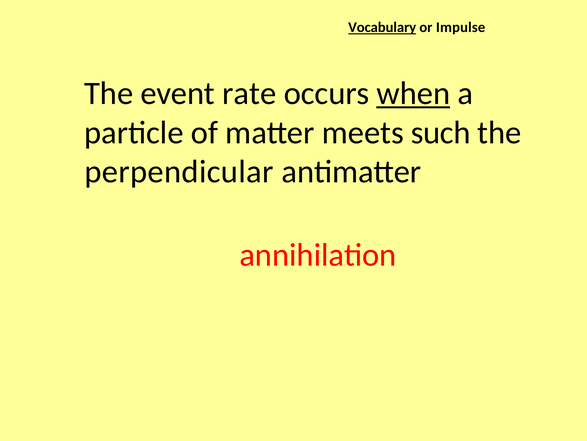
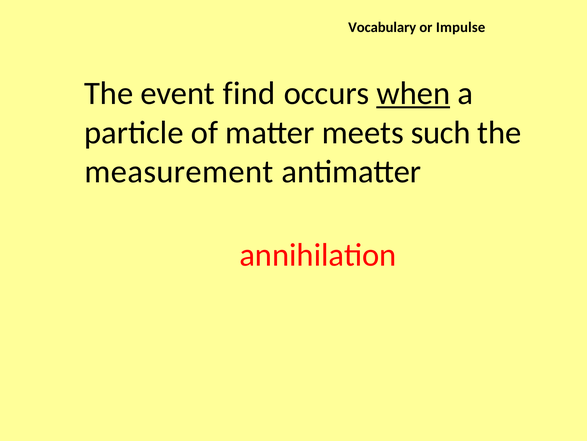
Vocabulary underline: present -> none (382, 27)
rate: rate -> find (249, 93)
perpendicular: perpendicular -> measurement (179, 171)
